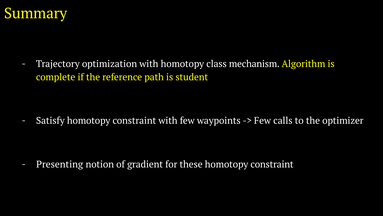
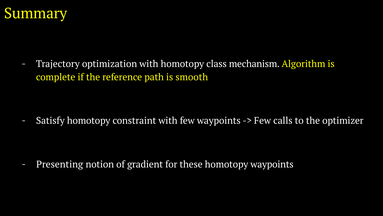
student: student -> smooth (192, 77)
these homotopy constraint: constraint -> waypoints (272, 164)
